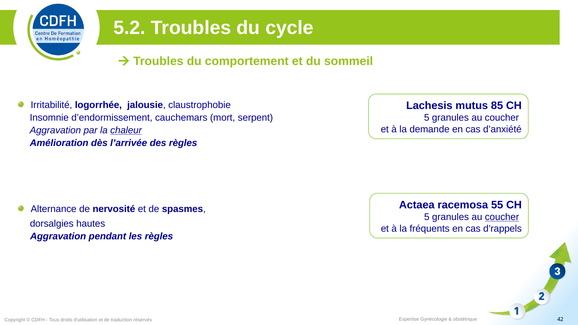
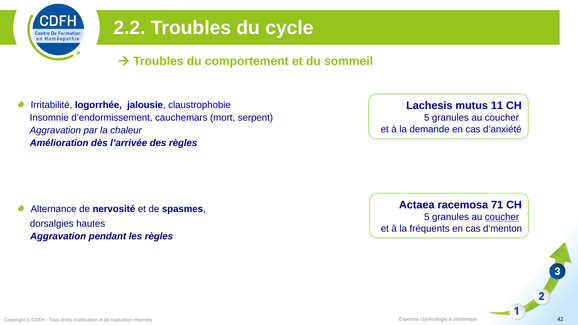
5.2: 5.2 -> 2.2 (130, 28)
85: 85 -> 11 (497, 106)
chaleur underline: present -> none (126, 130)
55: 55 -> 71 (497, 205)
d’rappels: d’rappels -> d’menton (503, 229)
